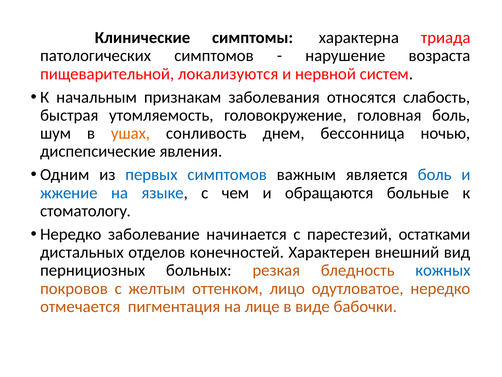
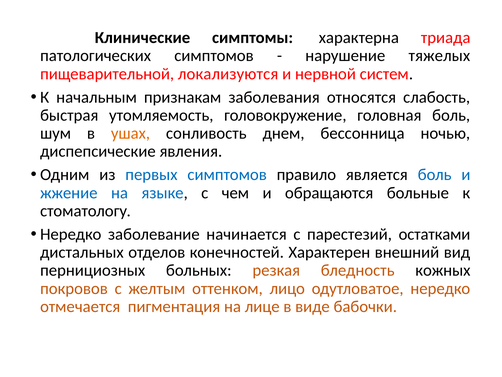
возраста: возраста -> тяжелых (439, 56)
важным: важным -> правило (306, 175)
кожных colour: blue -> black (443, 270)
